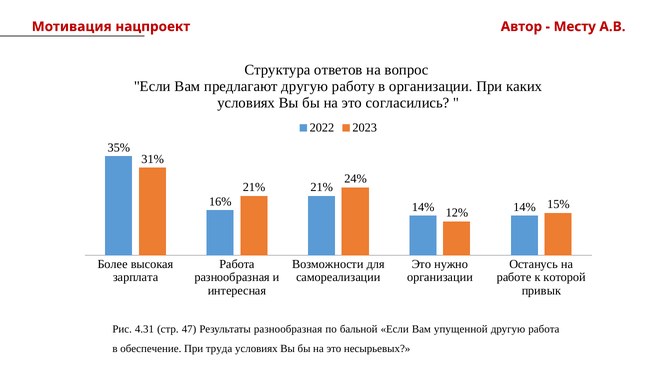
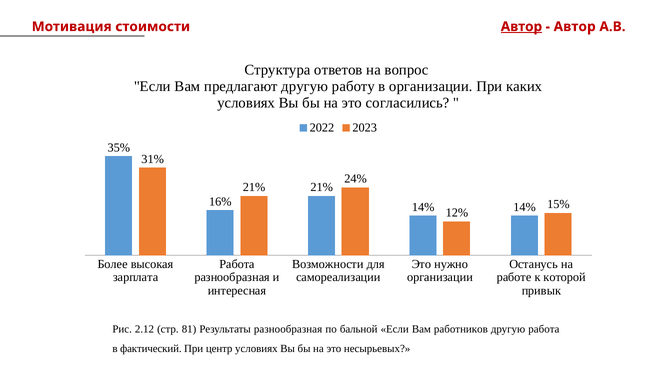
нацпроект: нацпроект -> стоимости (153, 27)
Автор underline: none -> present (521, 27)
Месту: Месту -> Автор (575, 27)
4.31: 4.31 -> 2.12 (144, 330)
47: 47 -> 81 (189, 330)
упущенной: упущенной -> работников (461, 330)
обеспечение: обеспечение -> фактический (151, 349)
труда: труда -> центр (219, 349)
